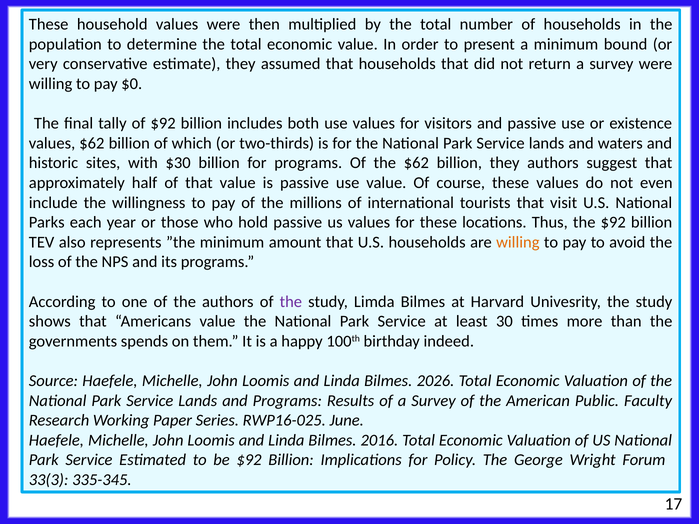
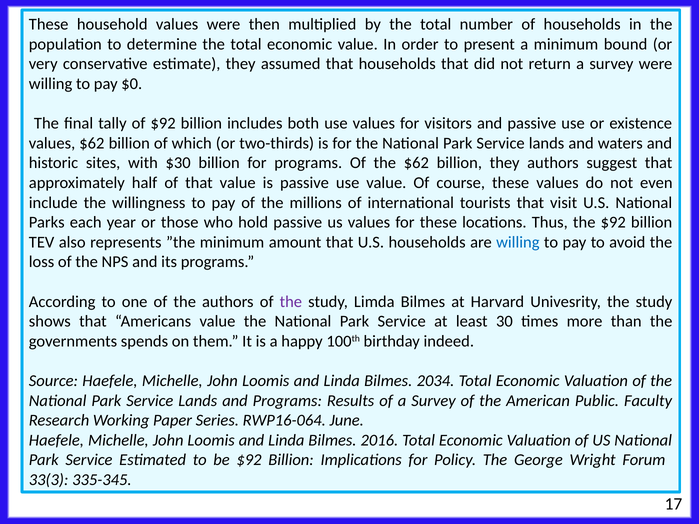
willing colour: orange -> blue (518, 242)
2026: 2026 -> 2034 (435, 381)
RWP16-025: RWP16-025 -> RWP16-064 (284, 421)
